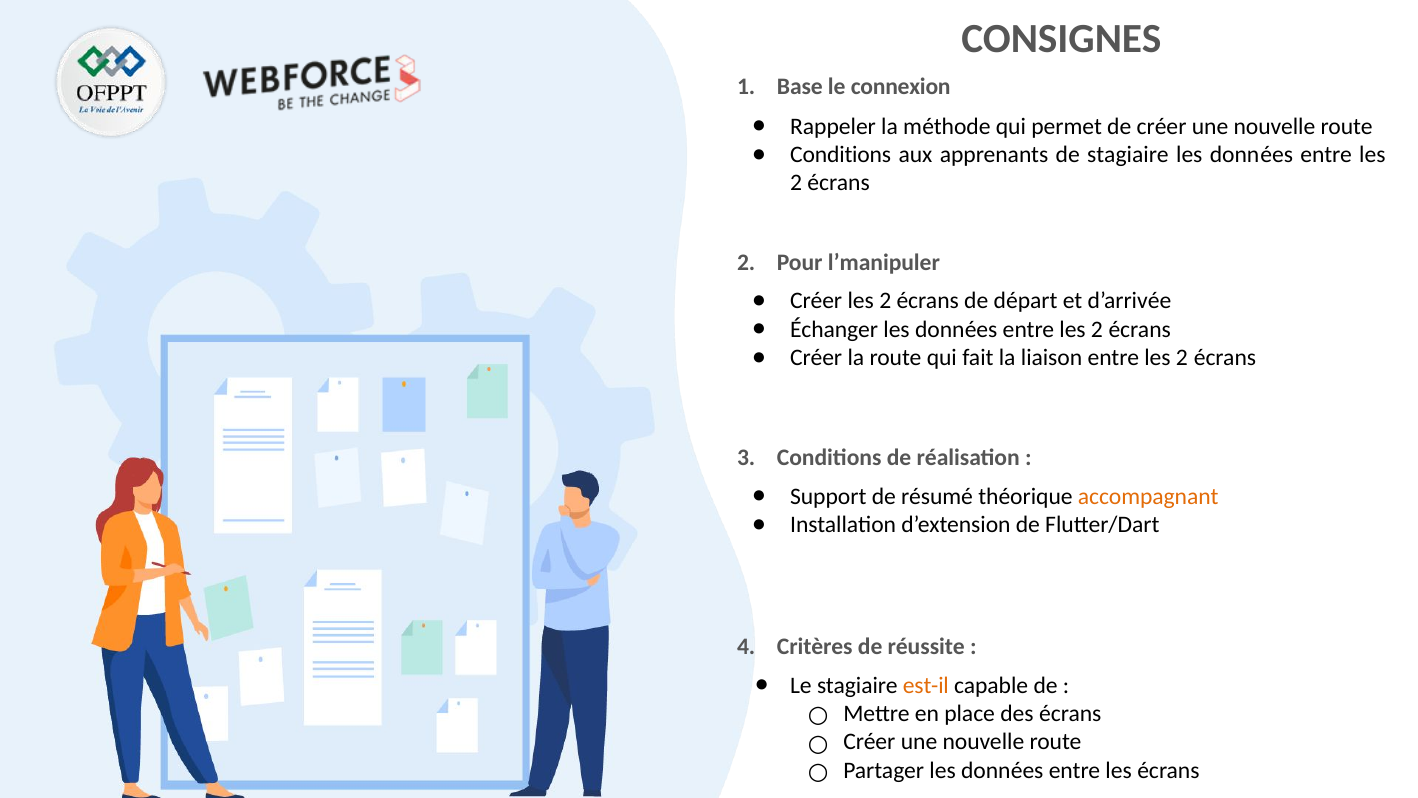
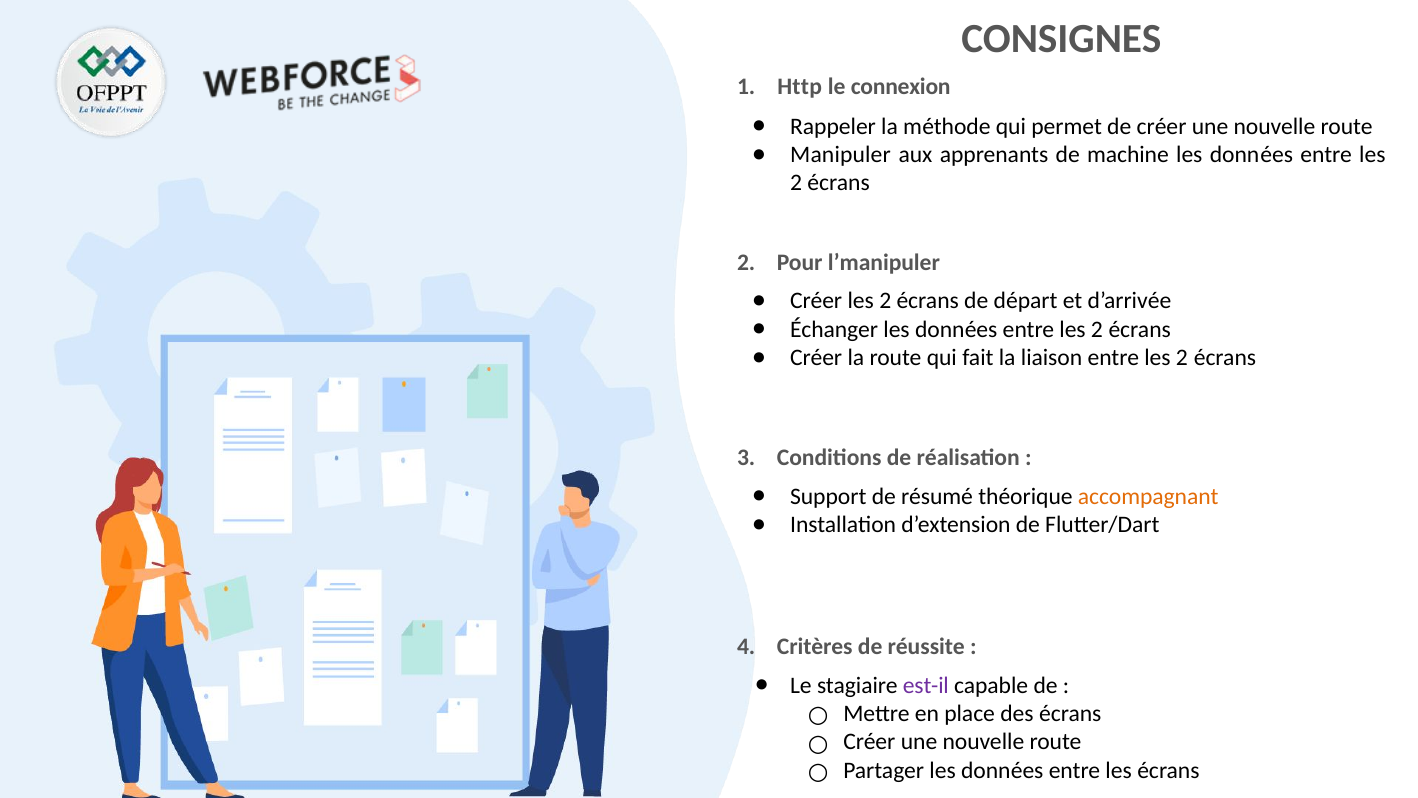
Base: Base -> Http (800, 87)
Conditions: Conditions -> Manipuler (841, 155)
de stagiaire: stagiaire -> machine (1128, 155)
est-il colour: orange -> purple (926, 685)
